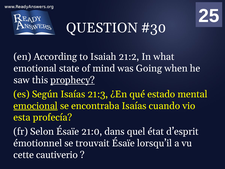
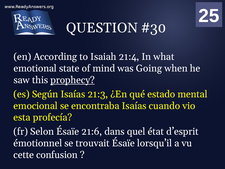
21:2: 21:2 -> 21:4 (129, 57)
emocional underline: present -> none (36, 106)
21:0: 21:0 -> 21:6 (92, 131)
cautiverio: cautiverio -> confusion (57, 155)
